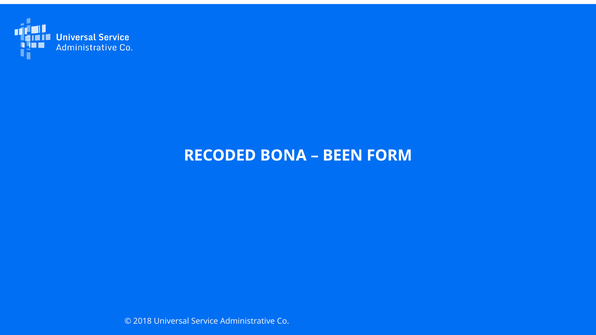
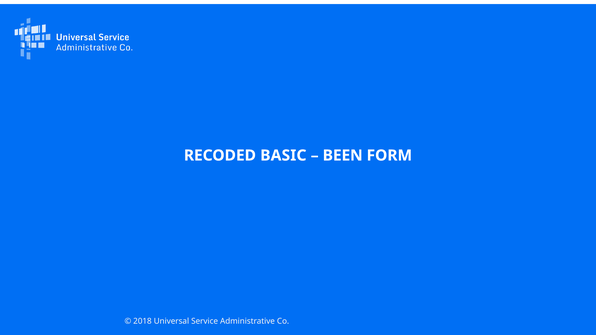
BONA: BONA -> BASIC (283, 156)
